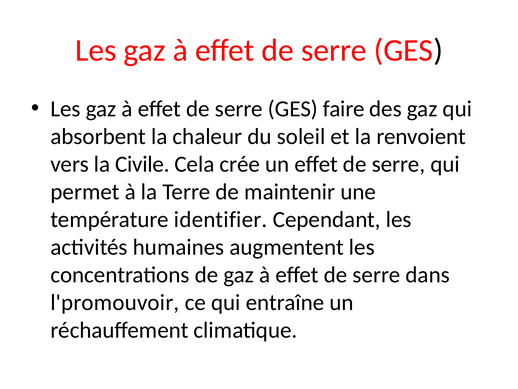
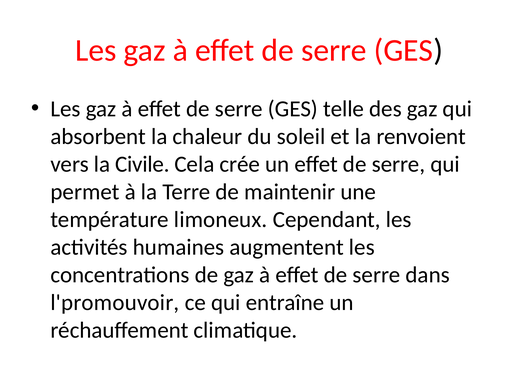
faire: faire -> telle (344, 109)
identifier: identifier -> limoneux (221, 219)
